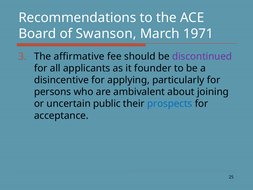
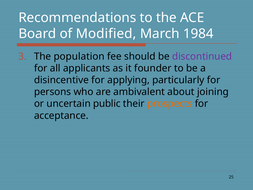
Swanson: Swanson -> Modified (106, 34)
1971: 1971 -> 1984 (198, 34)
affirmative: affirmative -> population (79, 56)
prospects colour: blue -> orange (170, 104)
